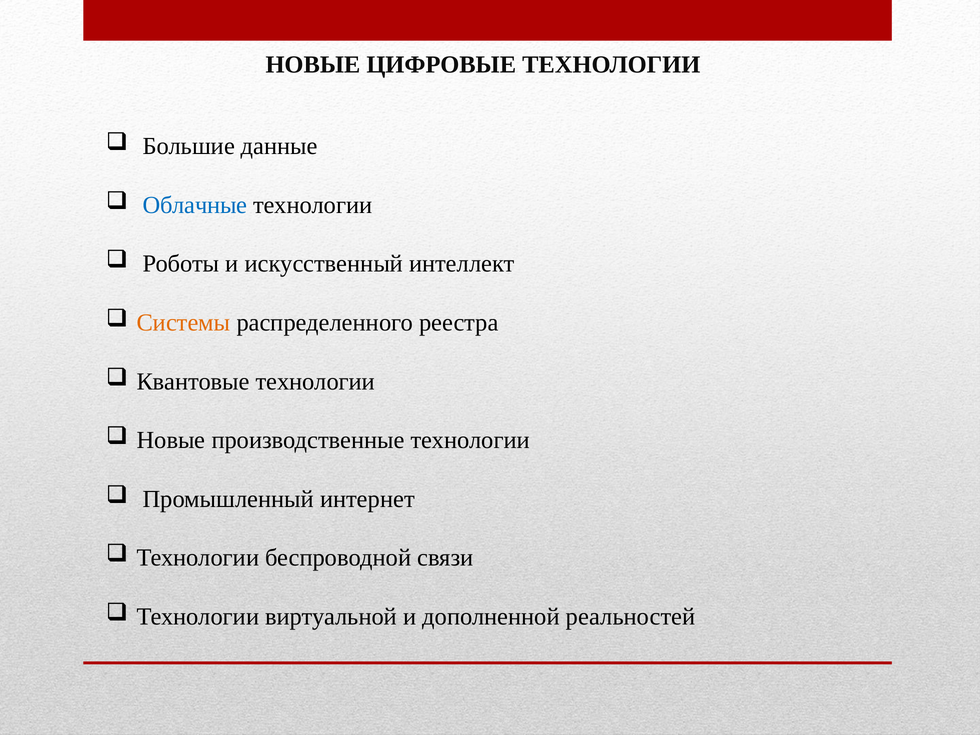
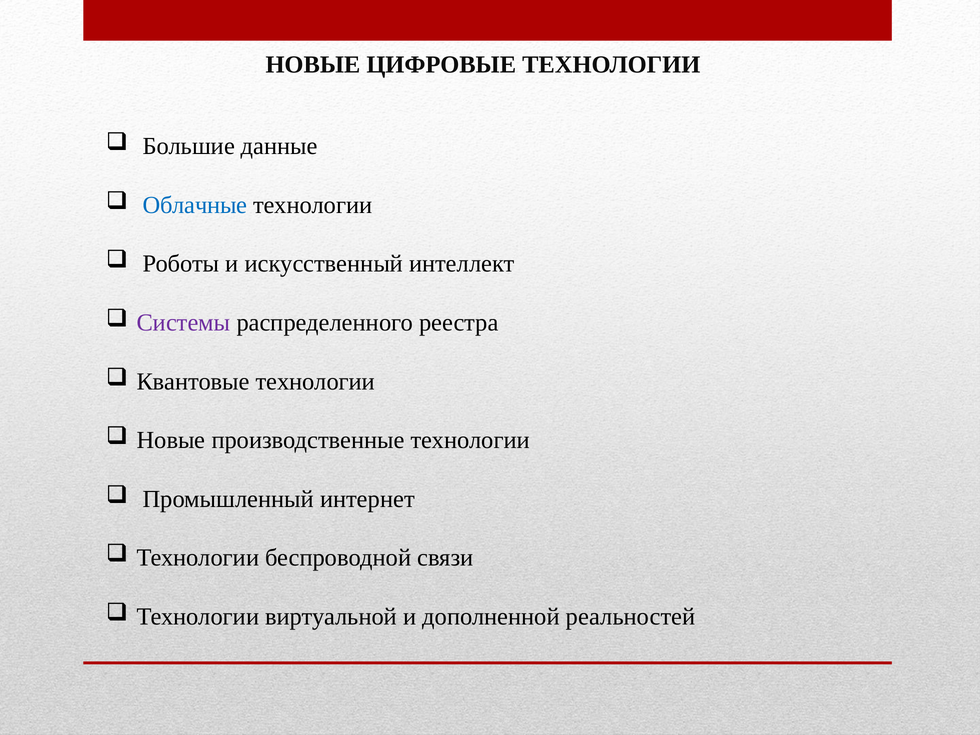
Системы colour: orange -> purple (183, 323)
